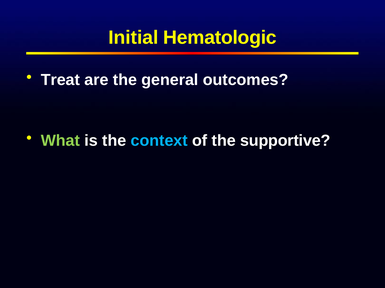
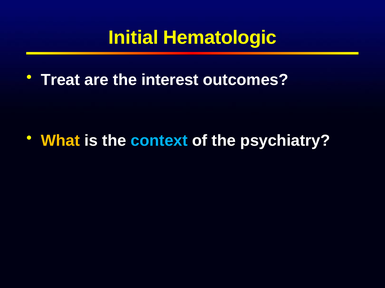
general: general -> interest (170, 80)
What colour: light green -> yellow (60, 141)
supportive: supportive -> psychiatry (285, 141)
